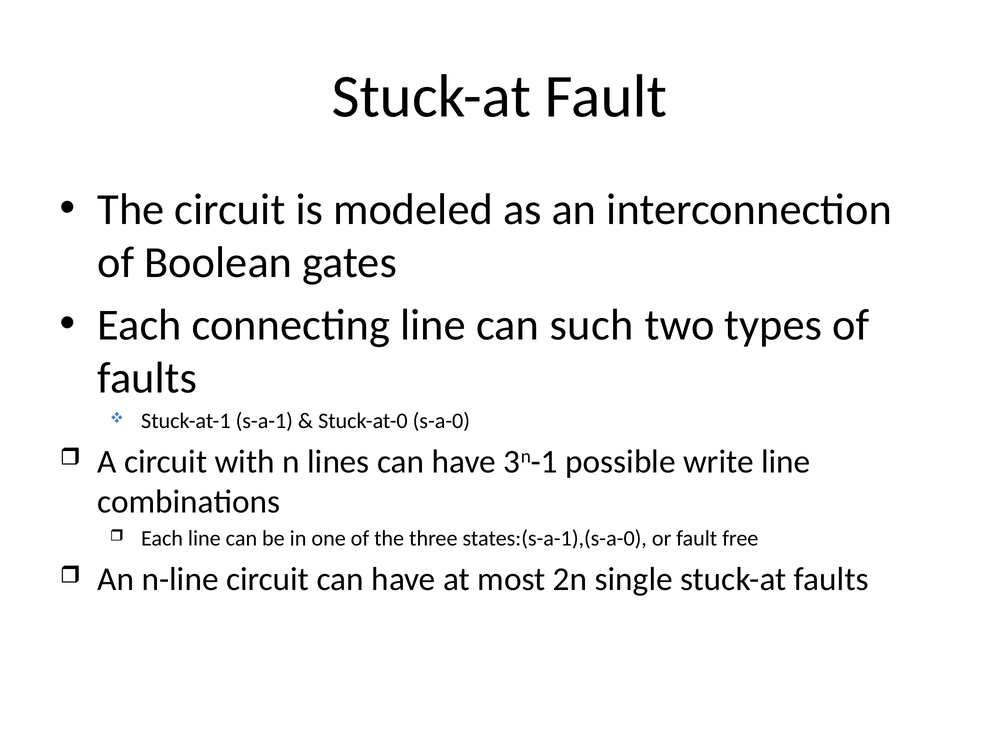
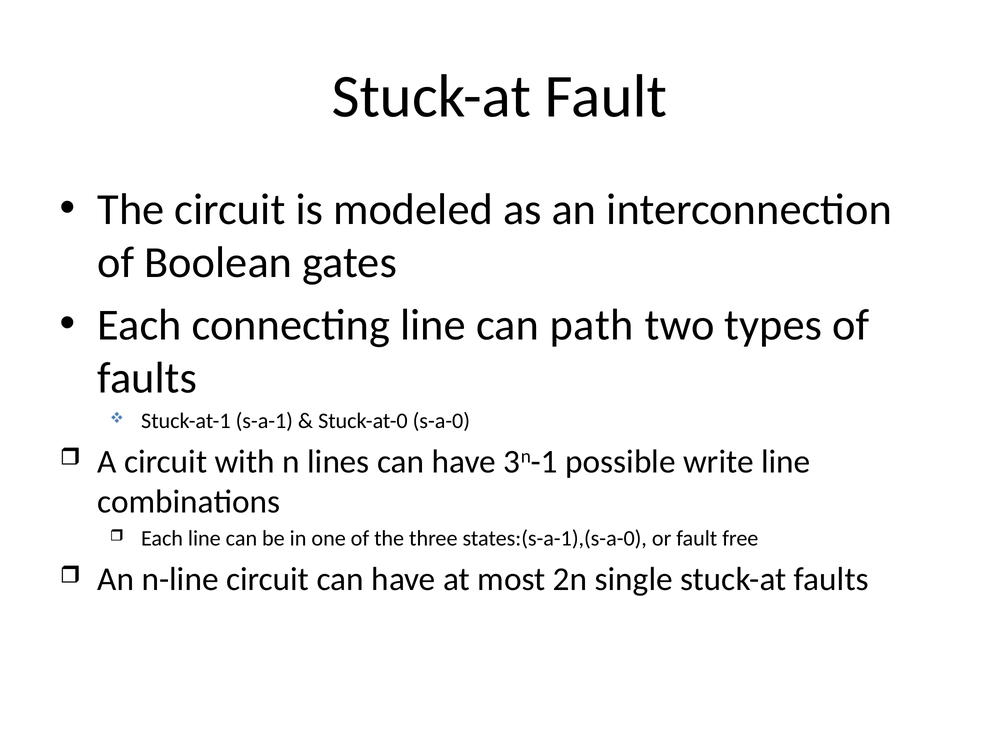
such: such -> path (592, 325)
